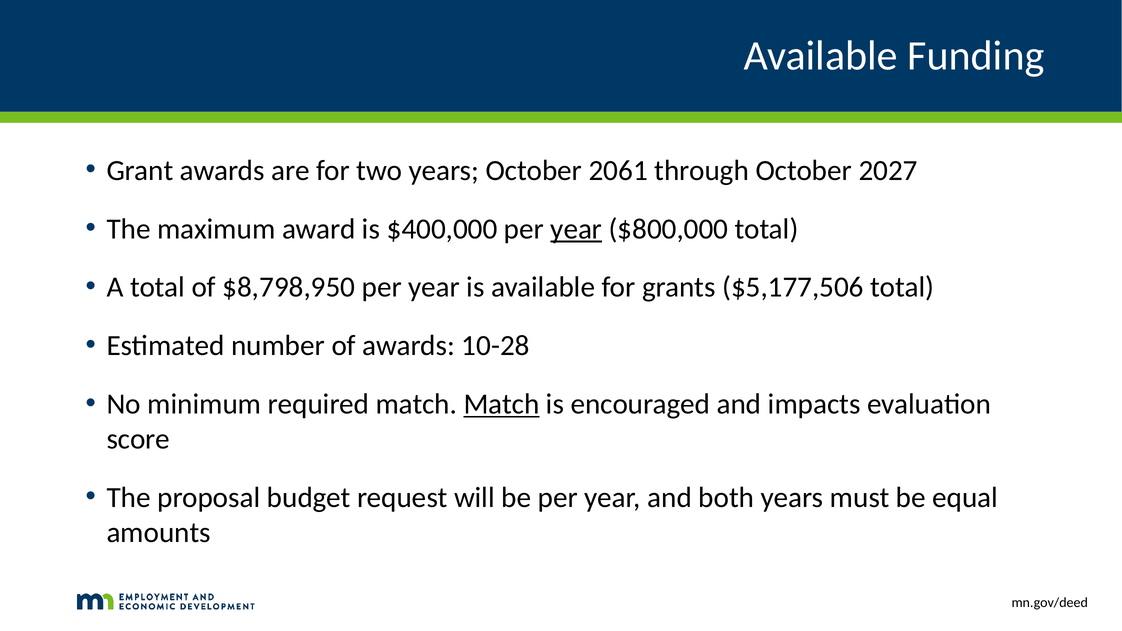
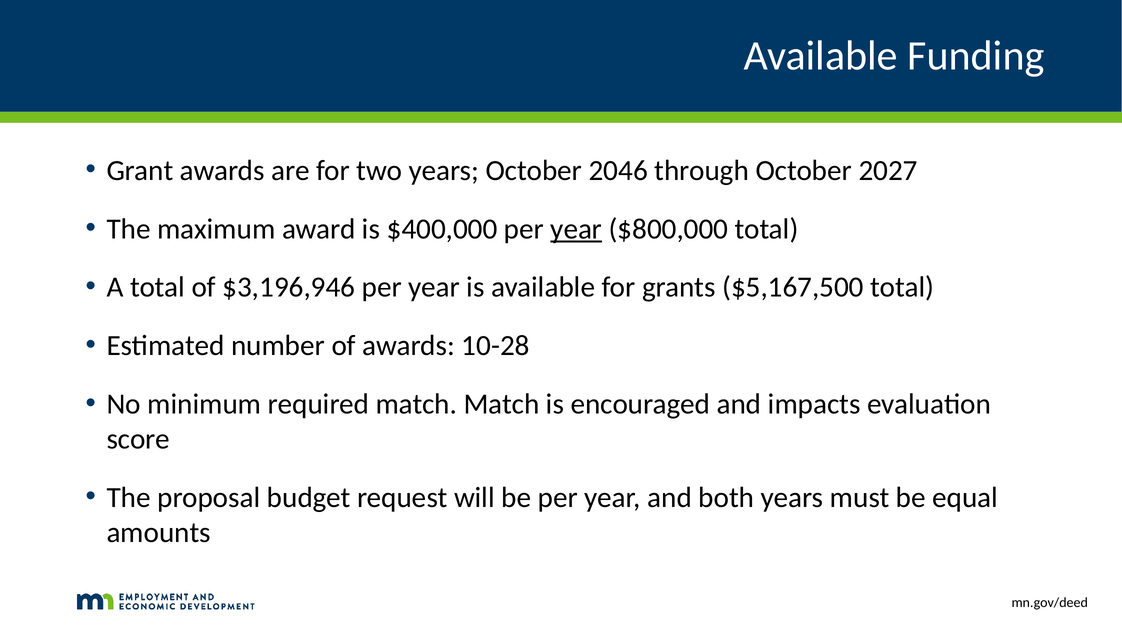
2061: 2061 -> 2046 (618, 171)
$8,798,950: $8,798,950 -> $3,196,946 (289, 287)
$5,177,506: $5,177,506 -> $5,167,500 (793, 287)
Match underline: present -> none (502, 404)
